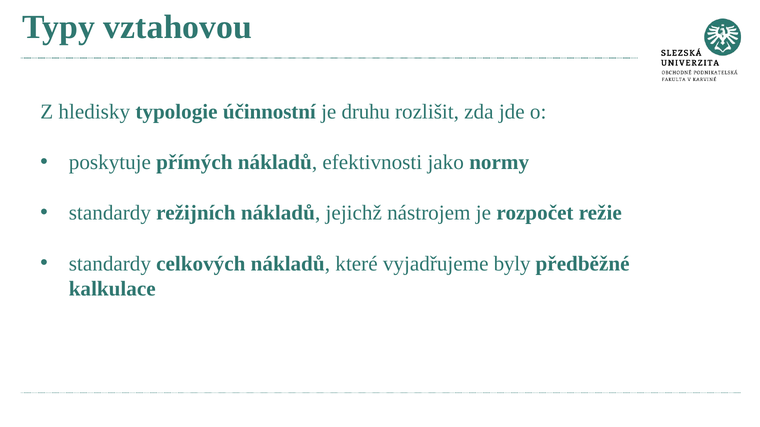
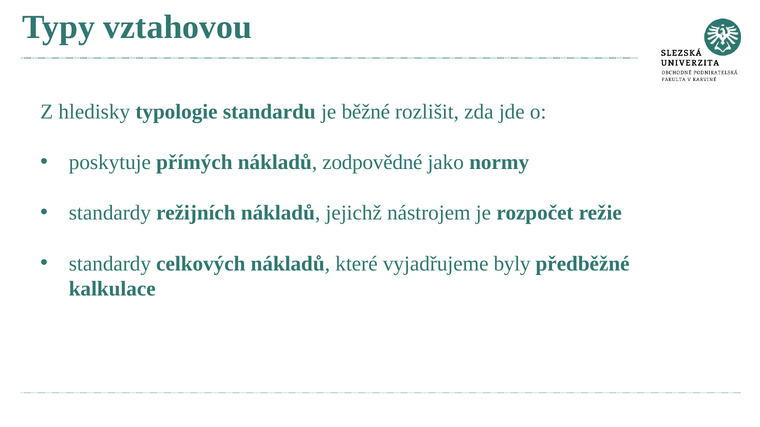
účinnostní: účinnostní -> standardu (269, 112)
druhu: druhu -> běžné (366, 112)
efektivnosti: efektivnosti -> zodpovědné (372, 163)
